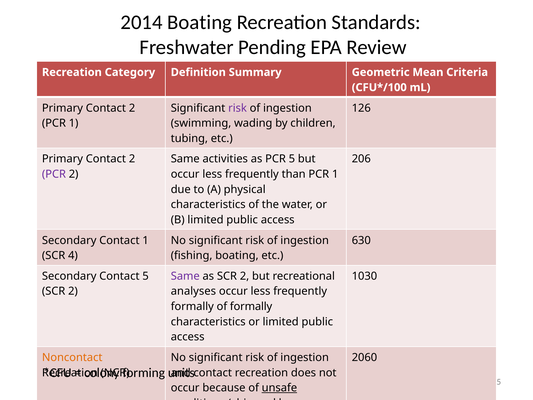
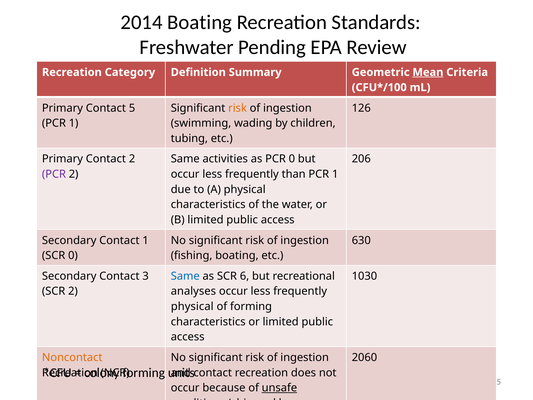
Mean underline: none -> present (428, 72)
2: 2 -> 5 (132, 108)
risk colour: purple -> orange (238, 108)
PCR 5: 5 -> 0 (292, 159)
SCR 4: 4 -> 0 (73, 255)
Contact 5: 5 -> 3 (146, 276)
Same colour: purple -> blue (185, 276)
as SCR 2: 2 -> 6 (245, 276)
formally: formally -> physical (192, 306)
of formally: formally -> forming (251, 306)
